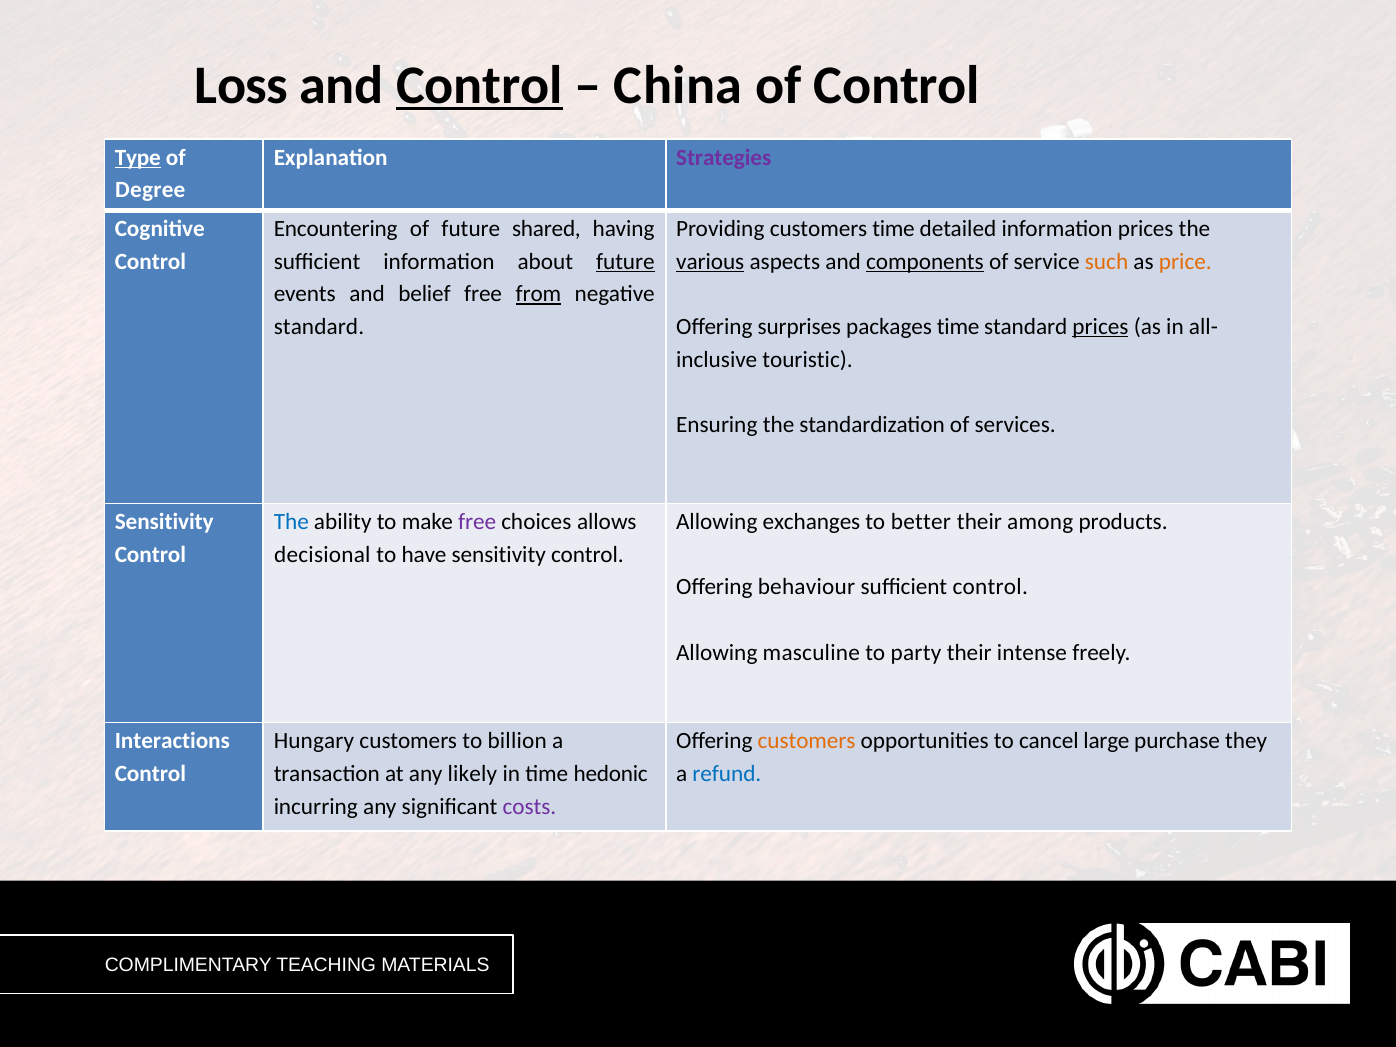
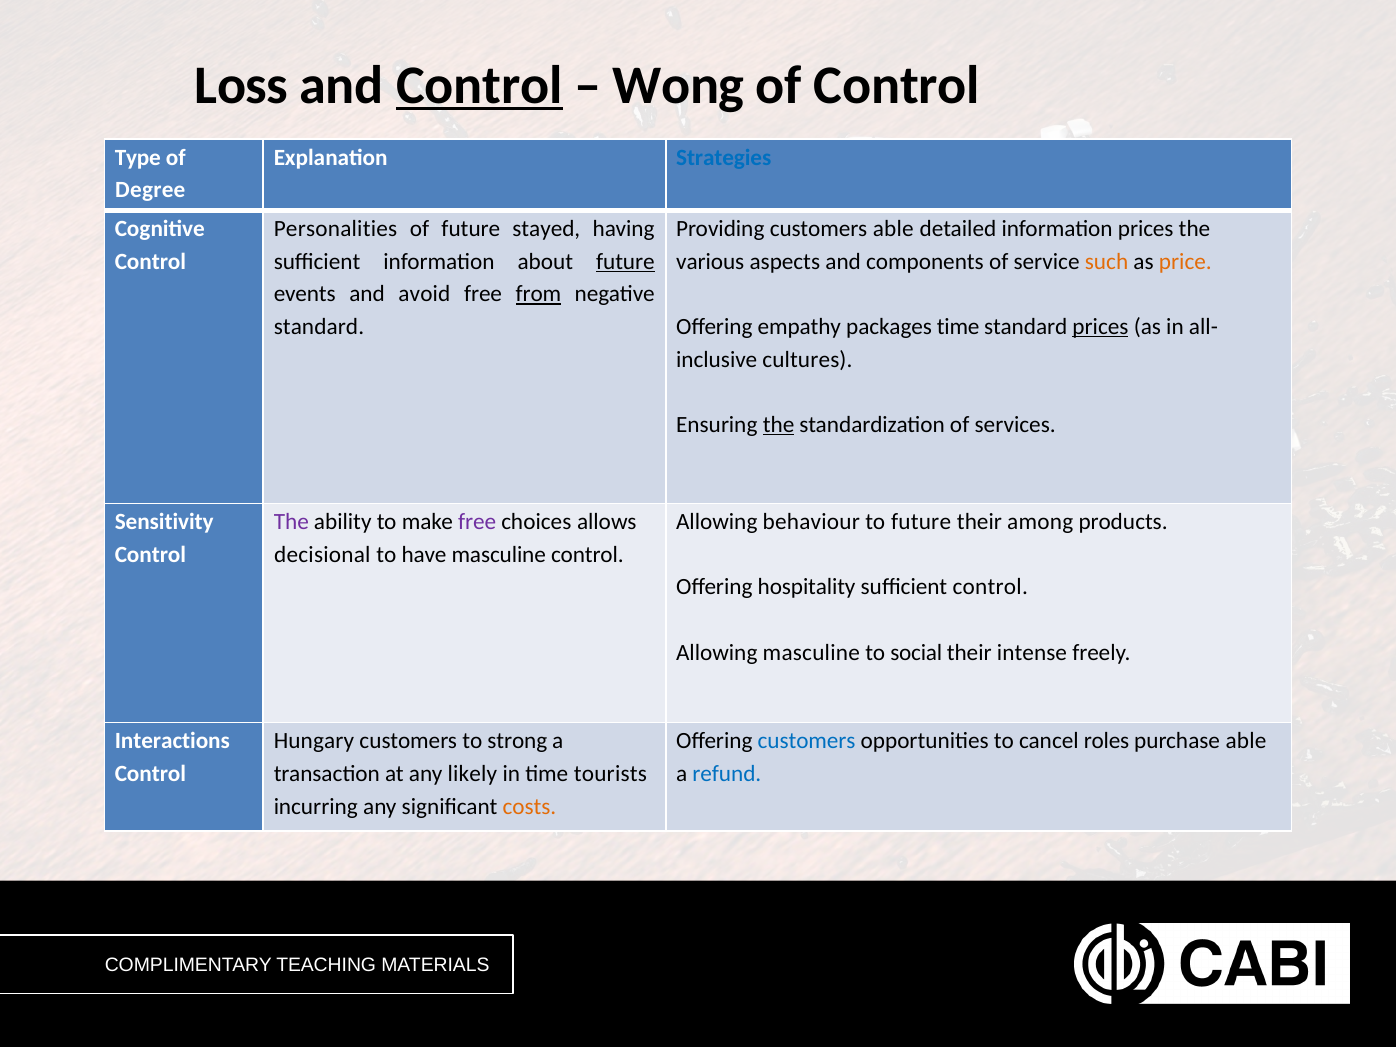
China: China -> Wong (679, 85)
Type underline: present -> none (138, 157)
Strategies colour: purple -> blue (724, 157)
Encountering: Encountering -> Personalities (335, 229)
shared: shared -> stayed (546, 229)
customers time: time -> able (893, 229)
various underline: present -> none (710, 262)
components underline: present -> none (925, 262)
belief: belief -> avoid (424, 294)
surprises: surprises -> empathy (799, 327)
touristic: touristic -> cultures (807, 359)
the underline: none -> present (779, 425)
The colour: blue -> purple (291, 522)
exchanges: exchanges -> behaviour (811, 522)
to better: better -> future (921, 522)
have sensitivity: sensitivity -> masculine (499, 555)
behaviour: behaviour -> hospitality (807, 587)
party: party -> social (916, 652)
billion: billion -> strong (517, 741)
customers colour: orange -> blue (807, 741)
large: large -> roles (1106, 741)
purchase they: they -> able (1246, 741)
hedonic: hedonic -> tourists (610, 774)
costs colour: purple -> orange (529, 806)
